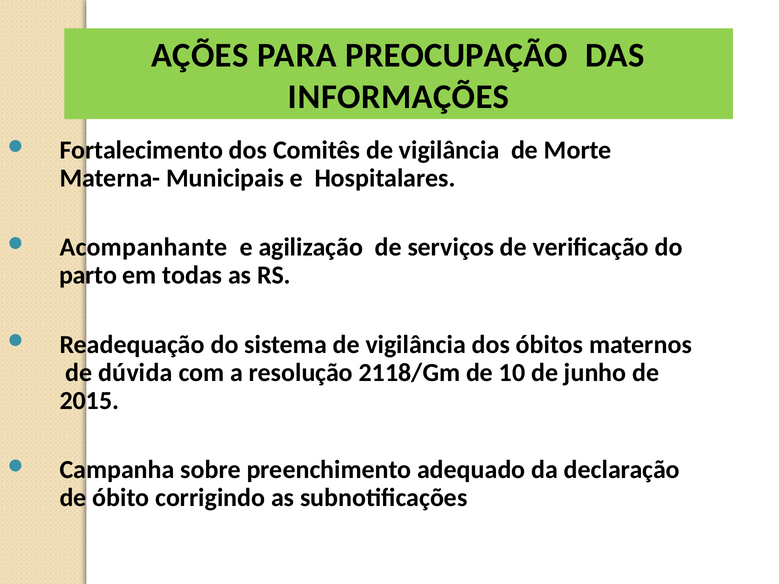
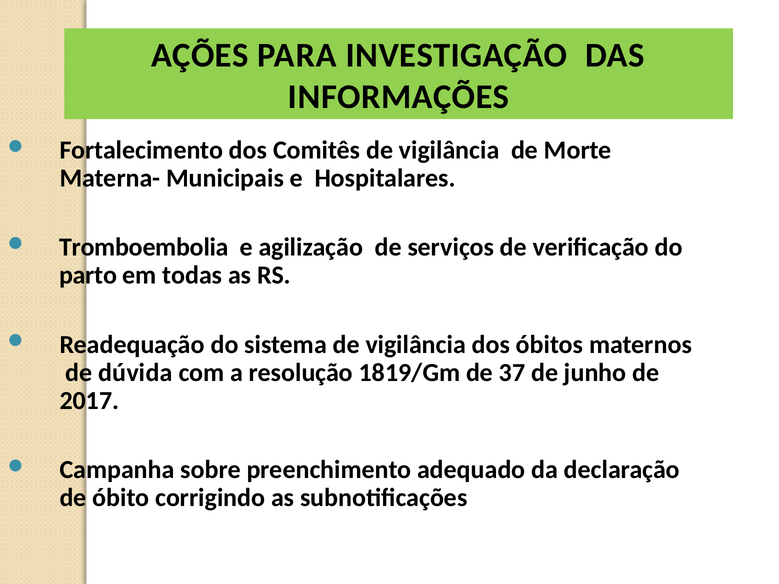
PREOCUPAÇÃO: PREOCUPAÇÃO -> INVESTIGAÇÃO (457, 55)
Acompanhante: Acompanhante -> Tromboembolia (144, 247)
2118/Gm: 2118/Gm -> 1819/Gm (409, 373)
10: 10 -> 37 (512, 373)
2015: 2015 -> 2017 (89, 401)
